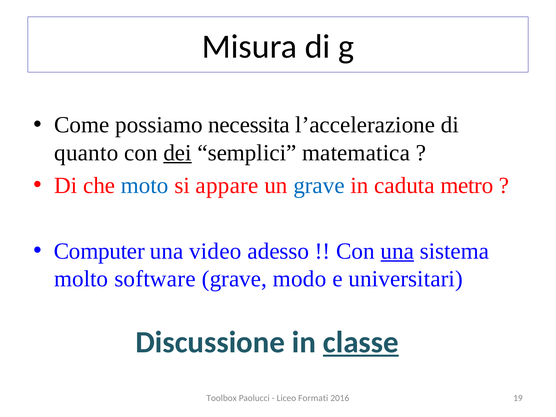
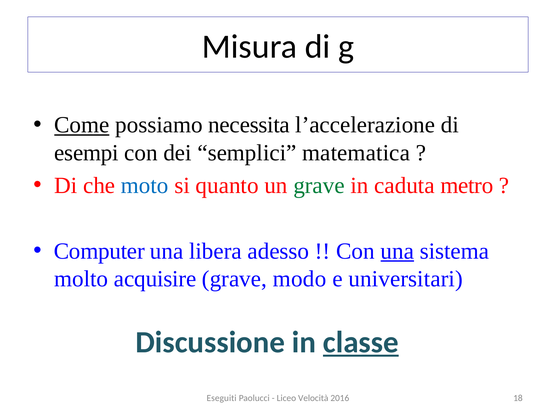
Come underline: none -> present (82, 125)
quanto: quanto -> esempi (86, 153)
dei underline: present -> none (178, 153)
appare: appare -> quanto (227, 186)
grave colour: blue -> green (319, 186)
video: video -> libera (215, 251)
software: software -> acquisire (155, 279)
Toolbox: Toolbox -> Eseguiti (222, 398)
Formati: Formati -> Velocità (313, 398)
19: 19 -> 18 (518, 398)
